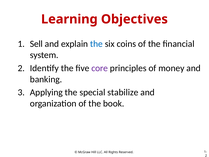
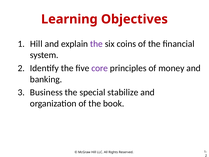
Sell: Sell -> Hill (36, 44)
the colour: blue -> purple (96, 44)
Applying: Applying -> Business (46, 92)
